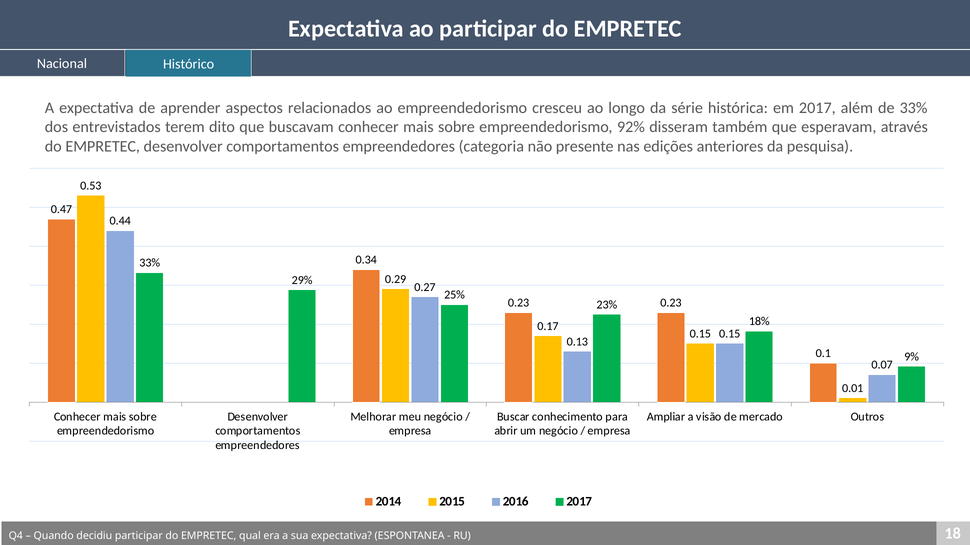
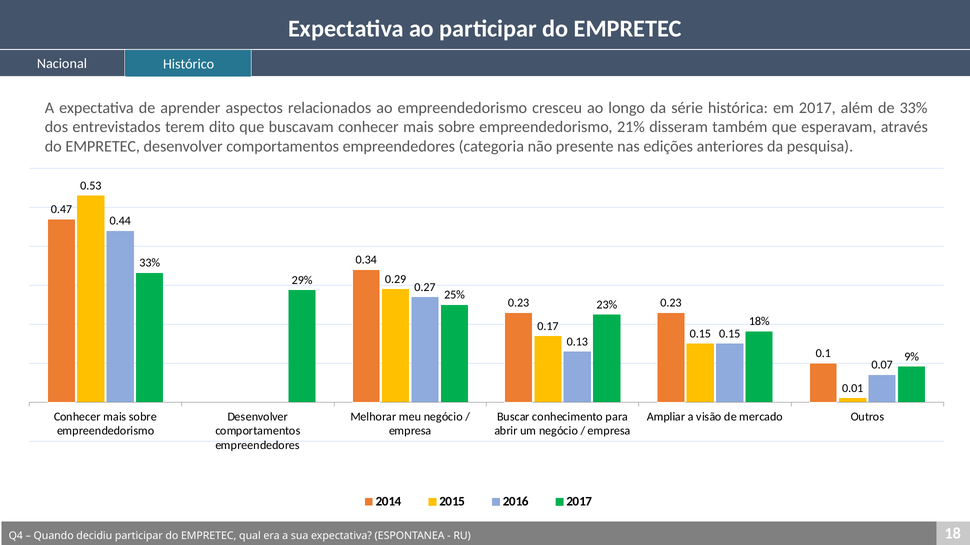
92%: 92% -> 21% (631, 127)
